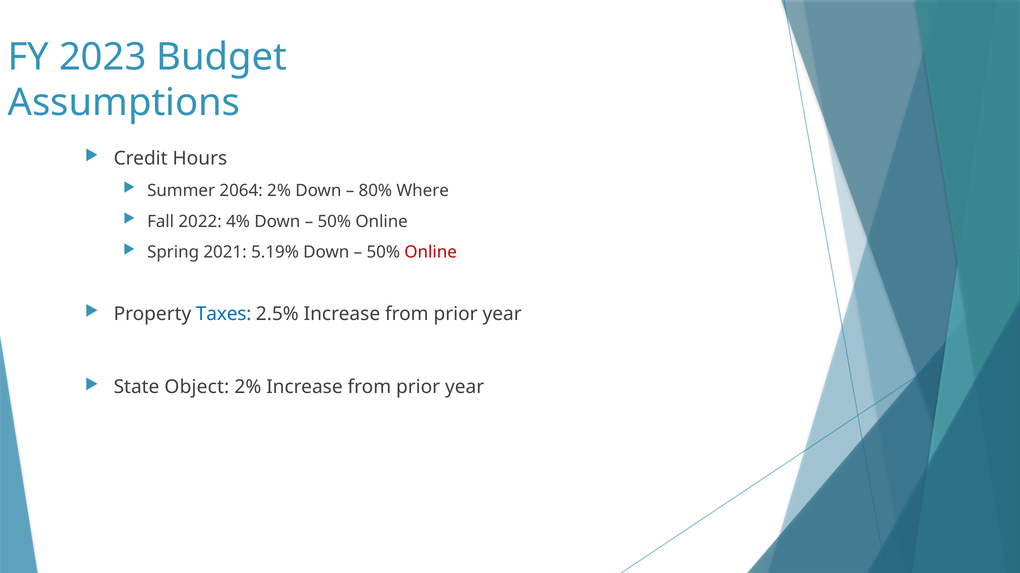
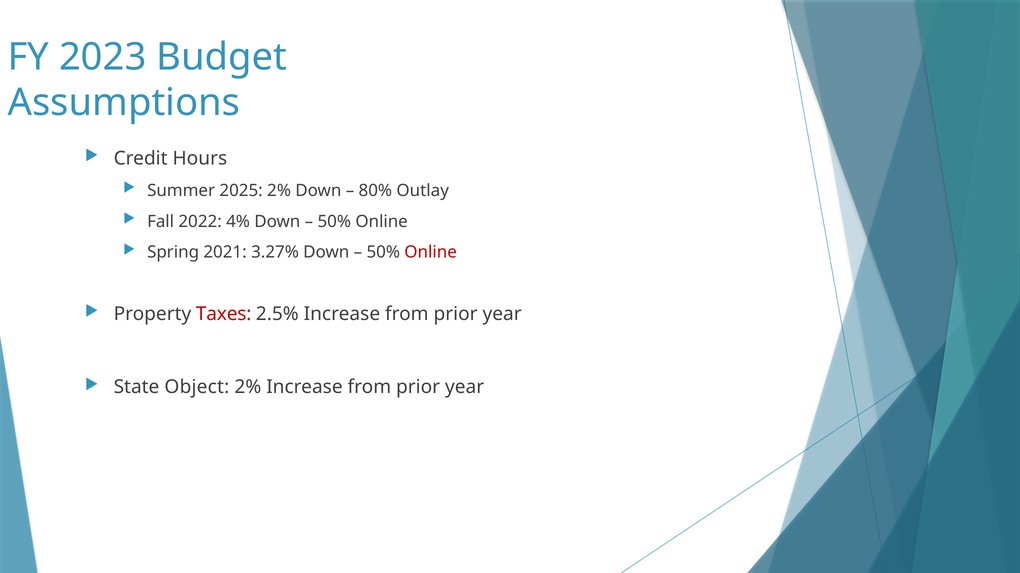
2064: 2064 -> 2025 (241, 191)
Where: Where -> Outlay (423, 191)
5.19%: 5.19% -> 3.27% (275, 253)
Taxes colour: blue -> red (224, 314)
